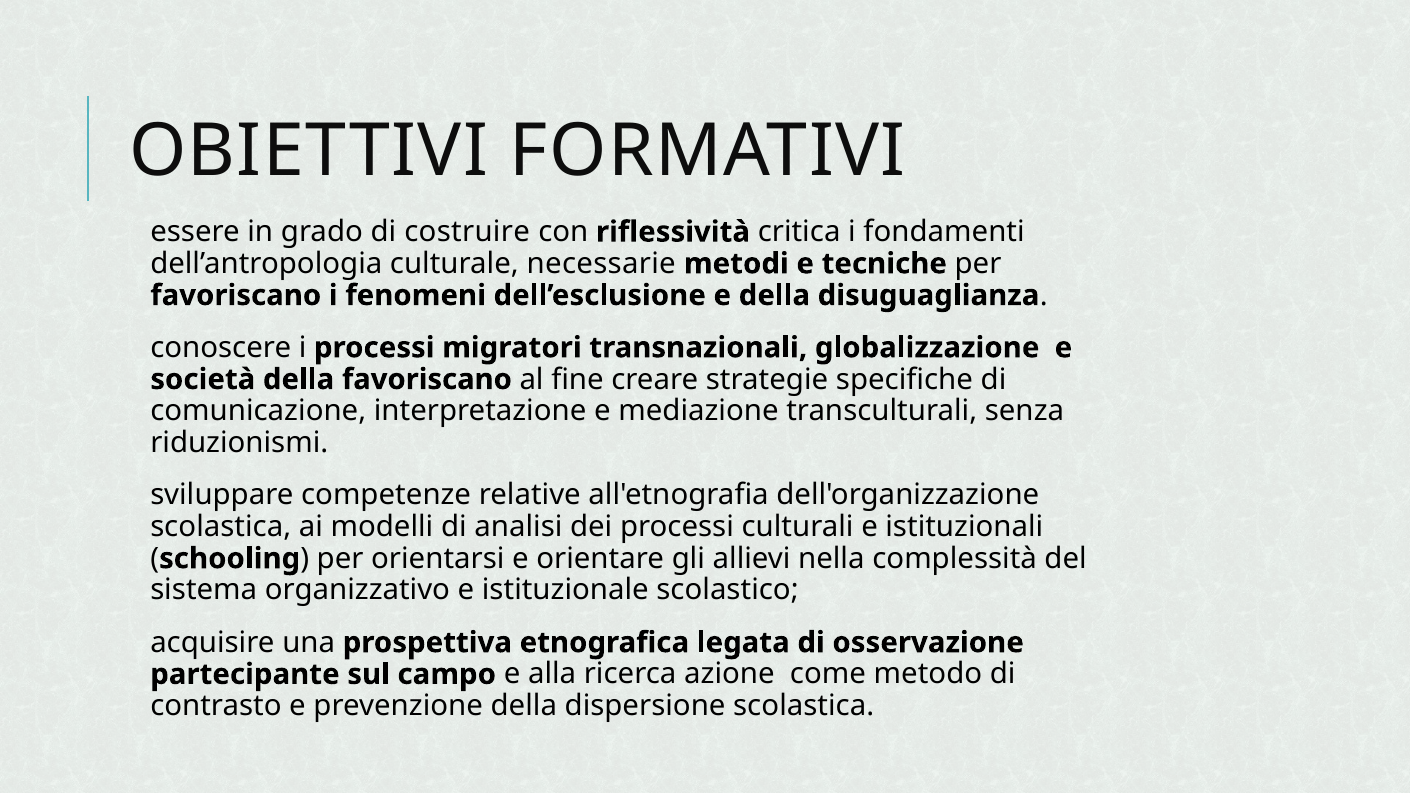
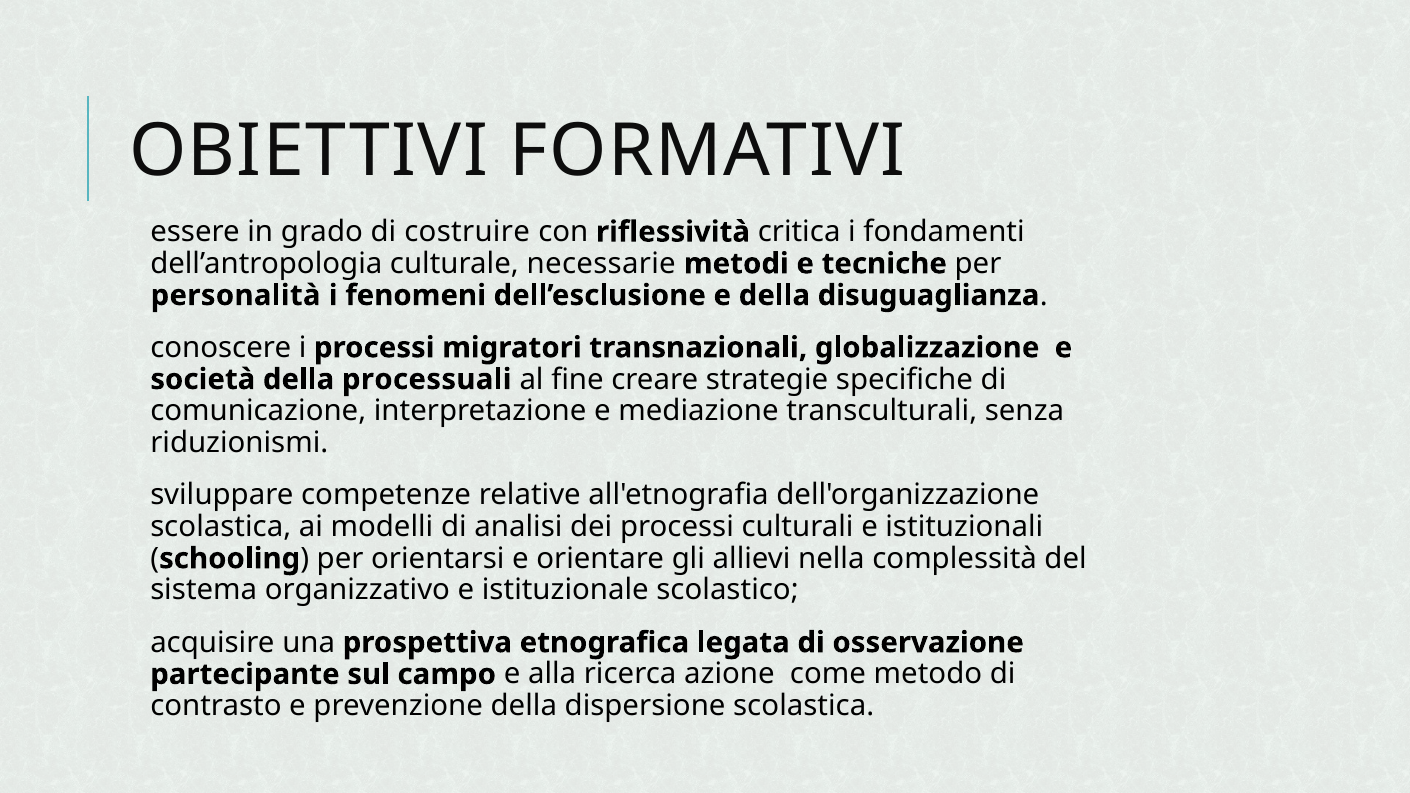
favoriscano: favoriscano -> personalità (236, 295)
della favoriscano: favoriscano -> processuali (427, 379)
